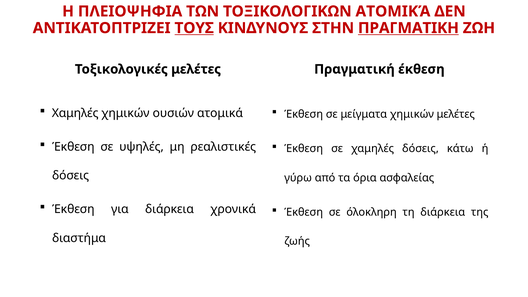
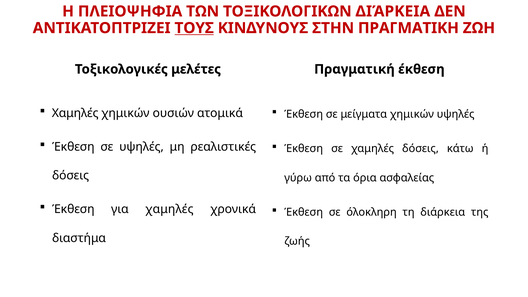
ΤΟΞΙΚΟΛΟΓΙΚΩΝ ΑΤΟΜΙΚΆ: ΑΤΟΜΙΚΆ -> ΔΙΆΡΚΕΙΑ (393, 11)
ΠΡΑΓΜΑΤΙΚΗ underline: present -> none (408, 28)
χημικών μελέτες: μελέτες -> υψηλές (456, 114)
για διάρκεια: διάρκεια -> χαμηλές (169, 209)
